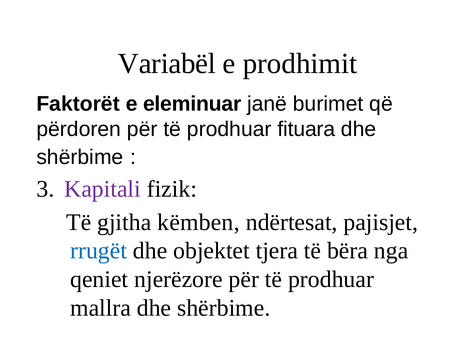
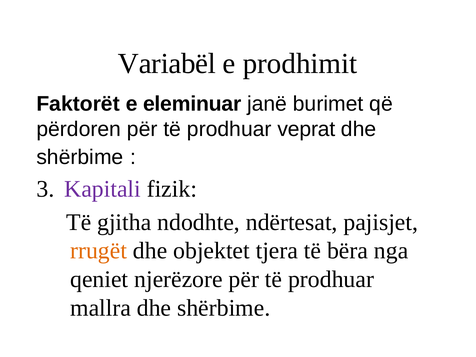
fituara: fituara -> veprat (306, 129)
këmben: këmben -> ndodhte (199, 222)
rrugët colour: blue -> orange (99, 251)
